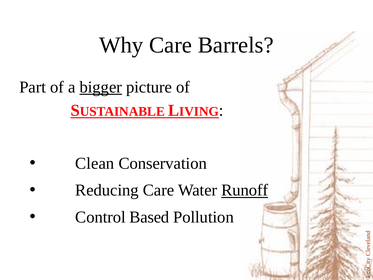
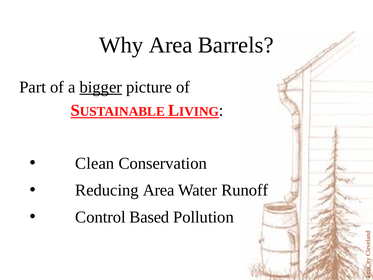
Why Care: Care -> Area (171, 45)
Reducing Care: Care -> Area (159, 190)
Runoff underline: present -> none (245, 190)
